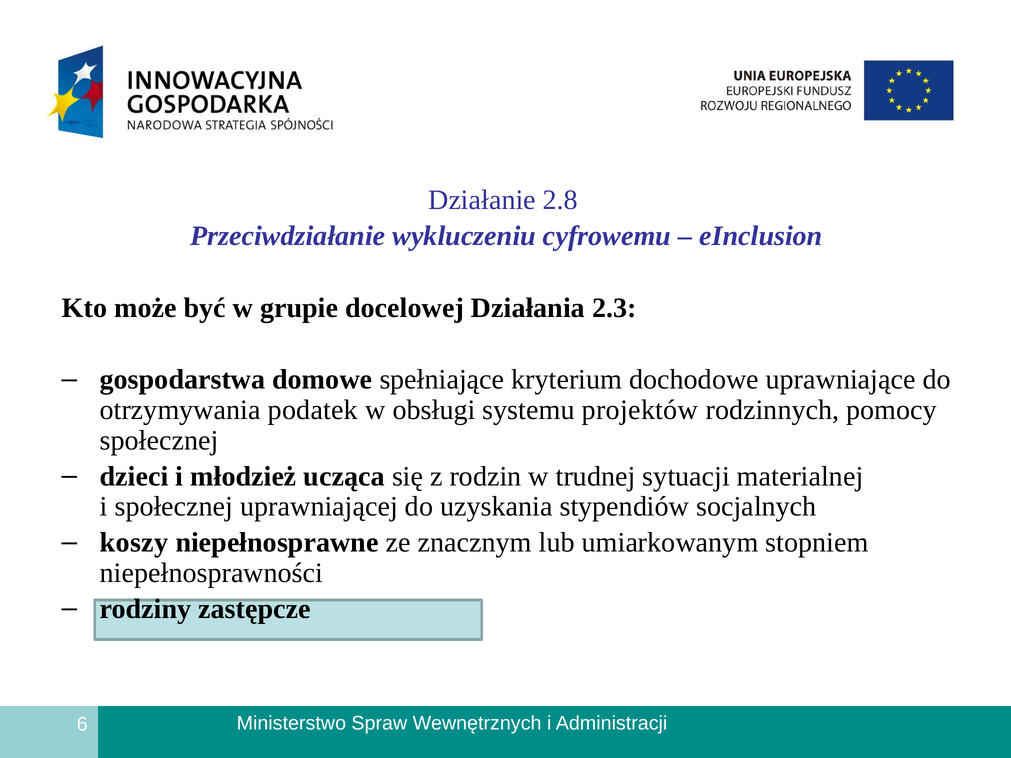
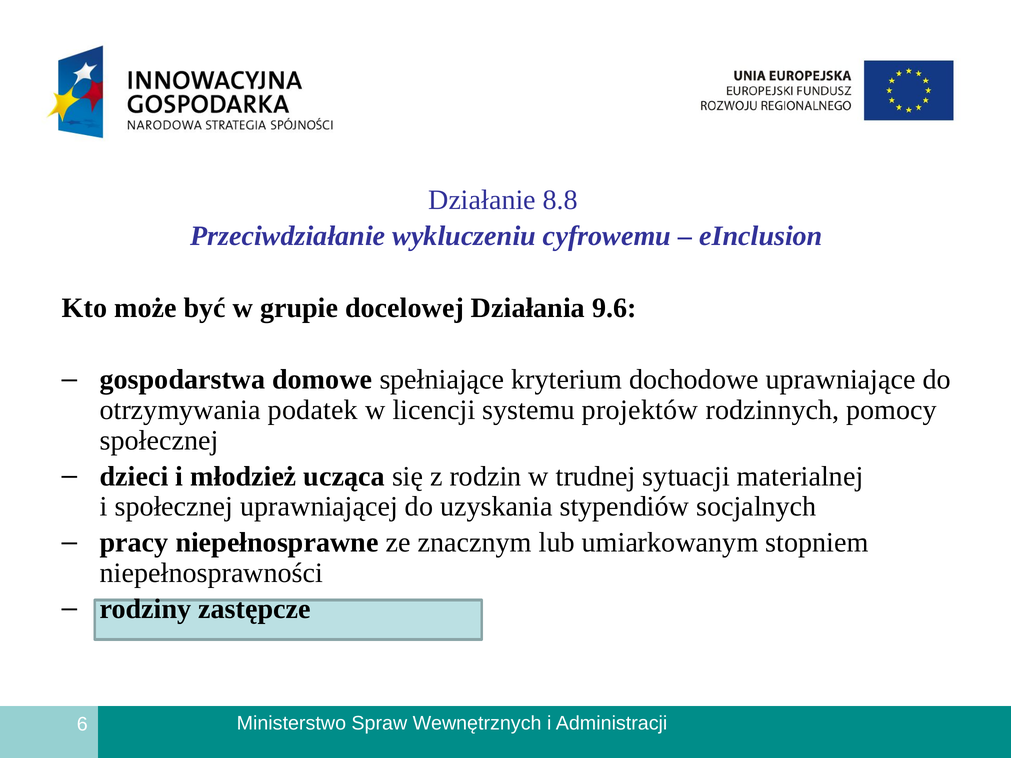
2.8: 2.8 -> 8.8 (560, 200)
2.3: 2.3 -> 9.6 (614, 308)
obsługi: obsługi -> licencji (434, 410)
koszy: koszy -> pracy (134, 543)
